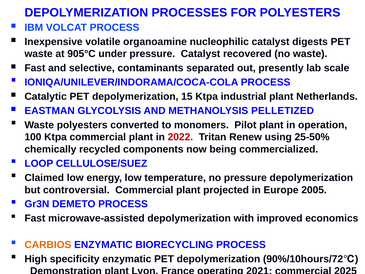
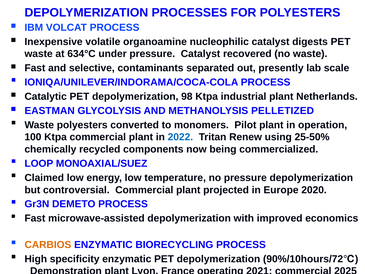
905°C: 905°C -> 634°C (81, 54)
15: 15 -> 98 (187, 96)
2022 colour: red -> blue (180, 137)
CELLULOSE/SUEZ: CELLULOSE/SUEZ -> MONOAXIAL/SUEZ (102, 163)
2005: 2005 -> 2020 (314, 190)
